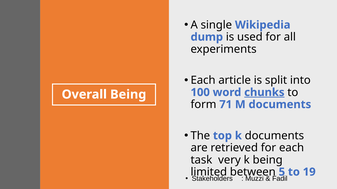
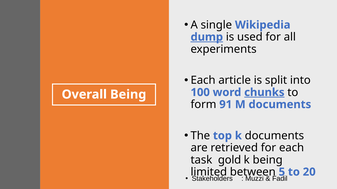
dump underline: none -> present (207, 37)
71: 71 -> 91 (226, 105)
very: very -> gold (230, 160)
19: 19 -> 20 (309, 172)
